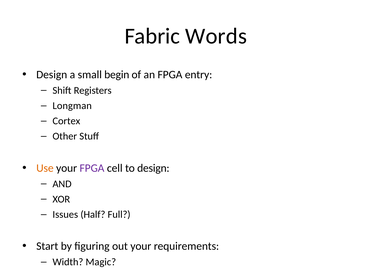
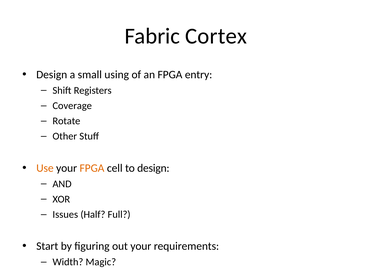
Words: Words -> Cortex (216, 36)
begin: begin -> using (117, 75)
Longman: Longman -> Coverage (72, 106)
Cortex: Cortex -> Rotate (66, 121)
FPGA colour: purple -> orange (92, 168)
